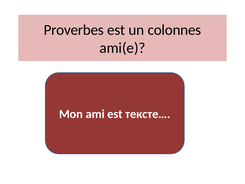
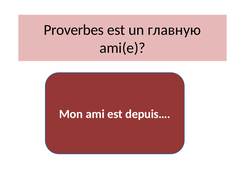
colonnes: colonnes -> главную (174, 30)
тексте…: тексте… -> depuis… (148, 114)
